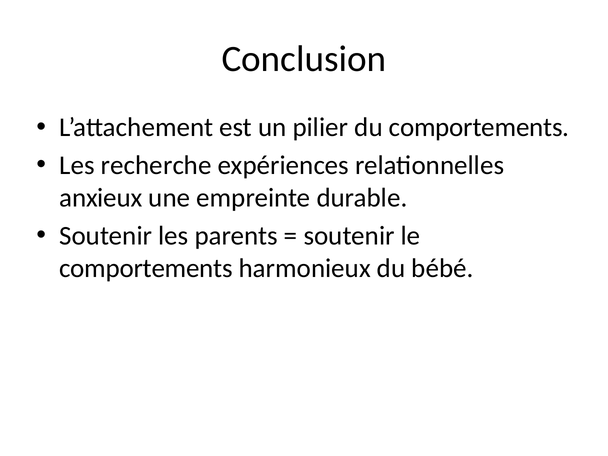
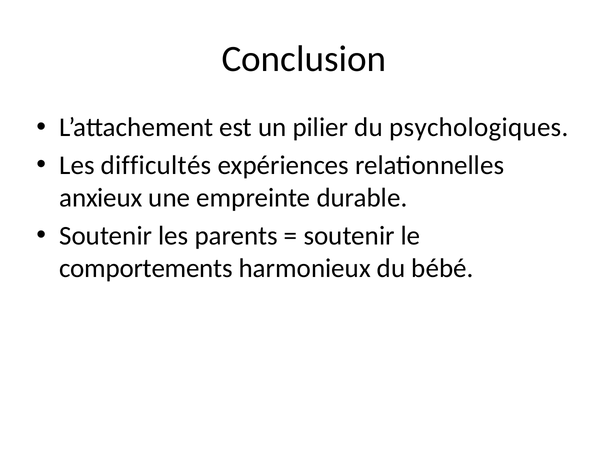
du comportements: comportements -> psychologiques (479, 128)
recherche: recherche -> difficultés (156, 165)
